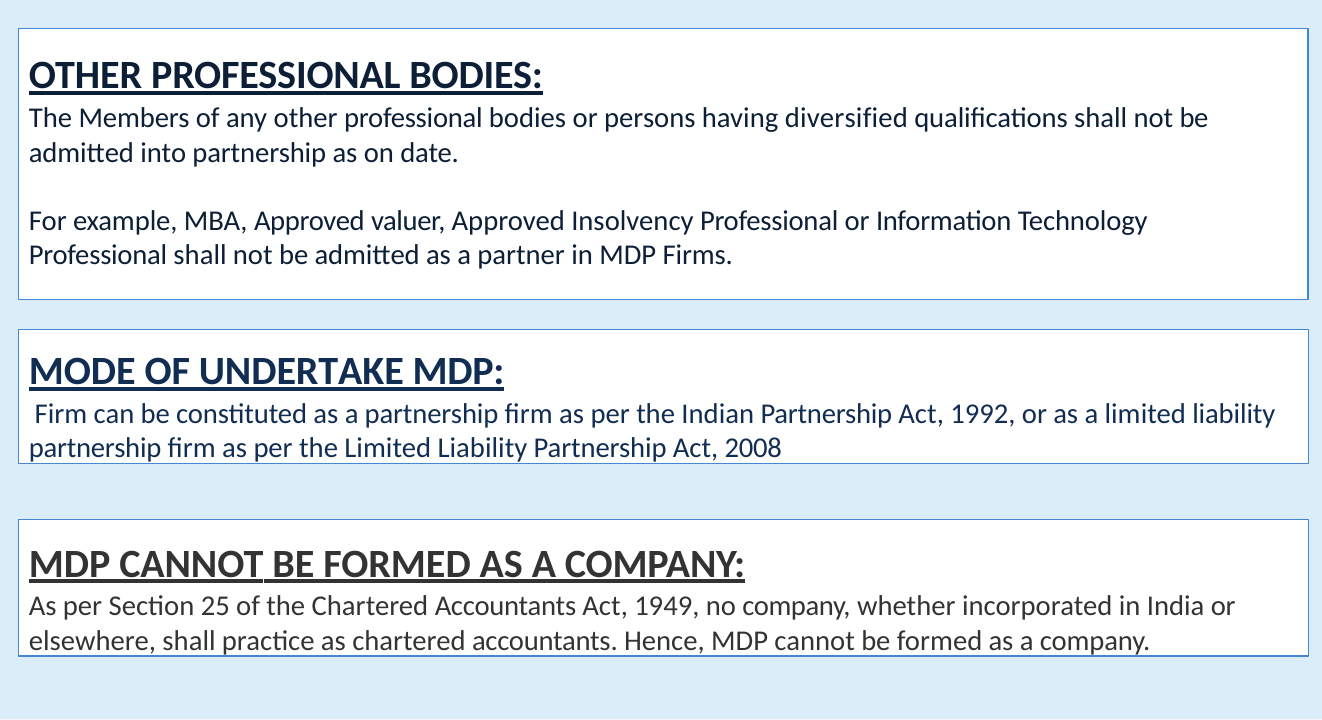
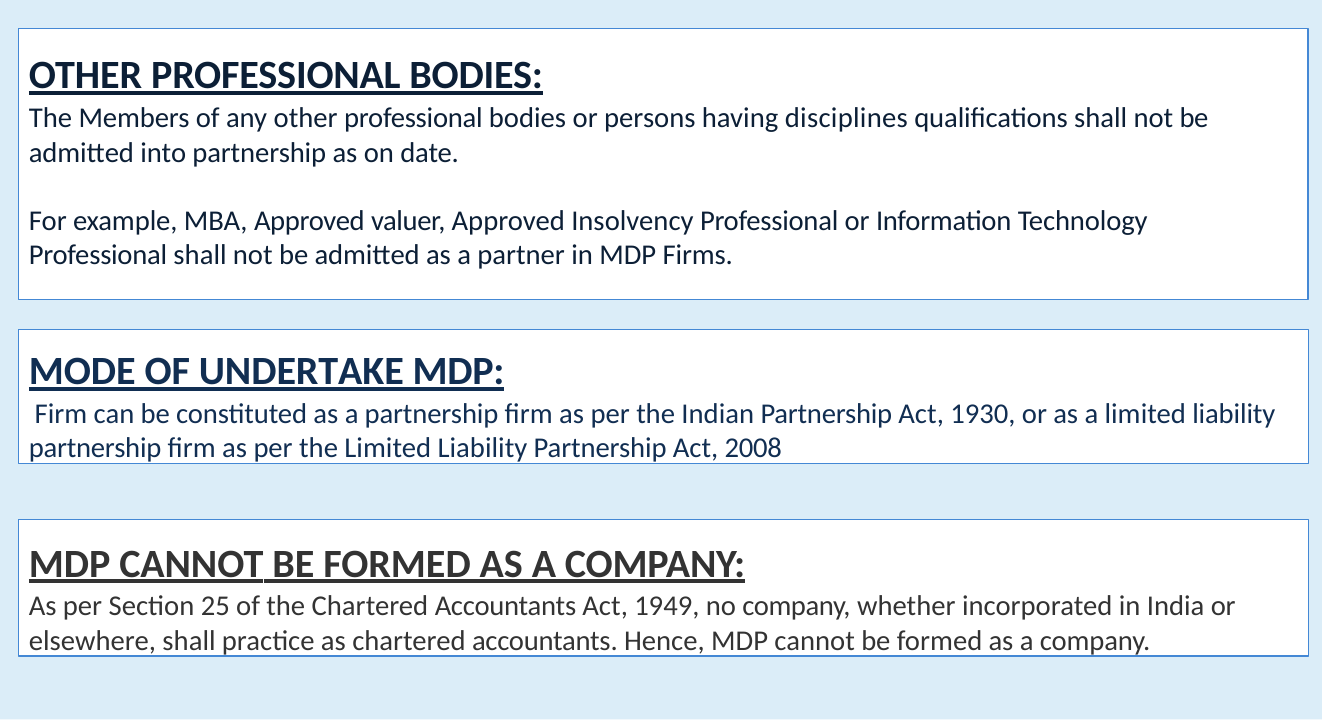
diversified: diversified -> disciplines (846, 118)
1992: 1992 -> 1930 (983, 414)
